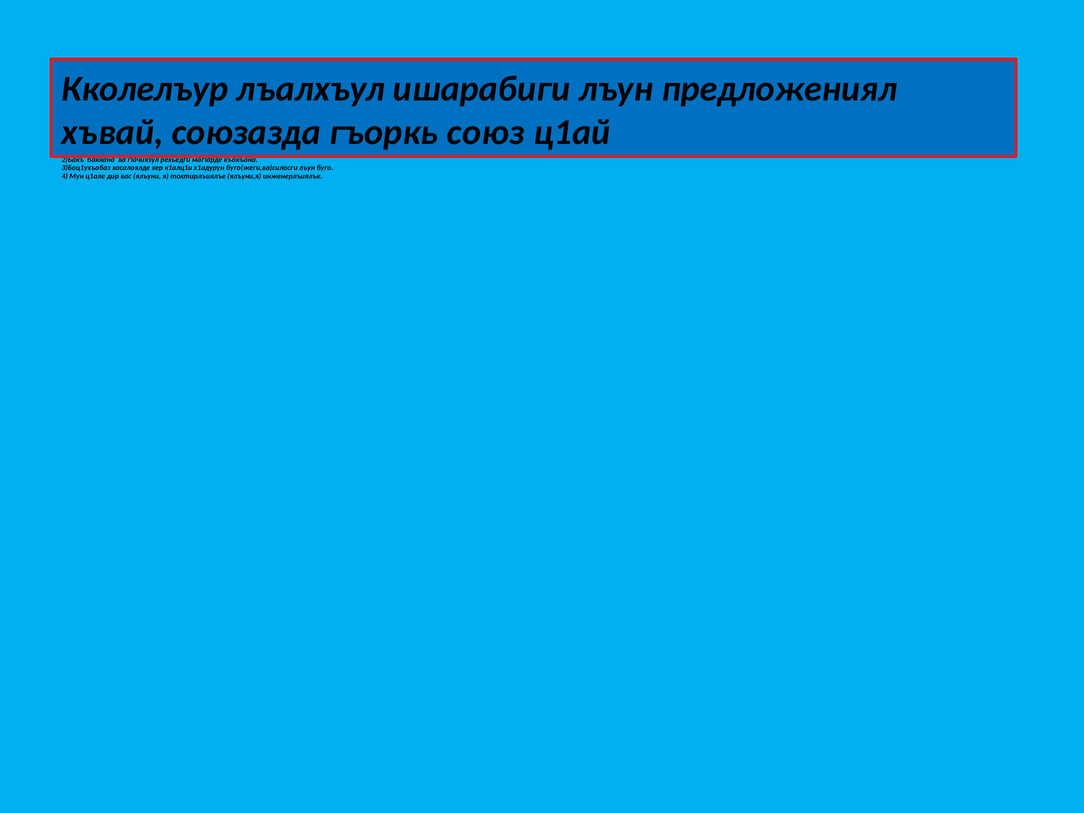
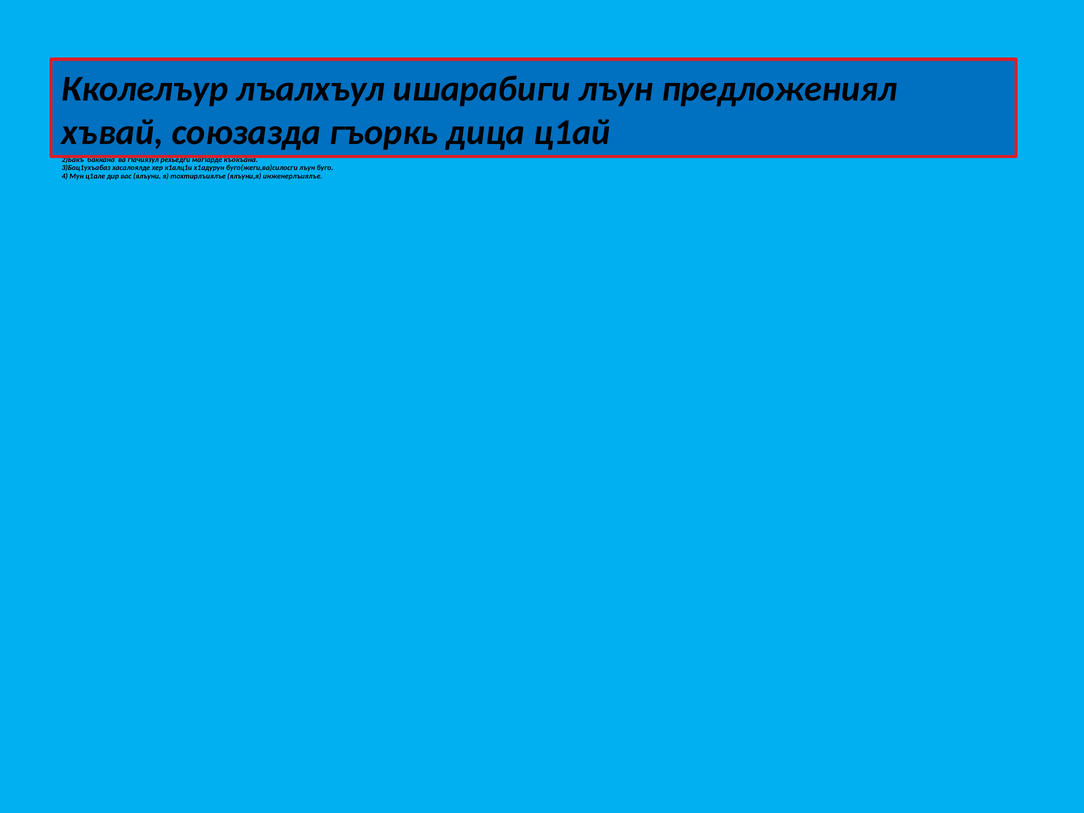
союз: союз -> дица (486, 132)
